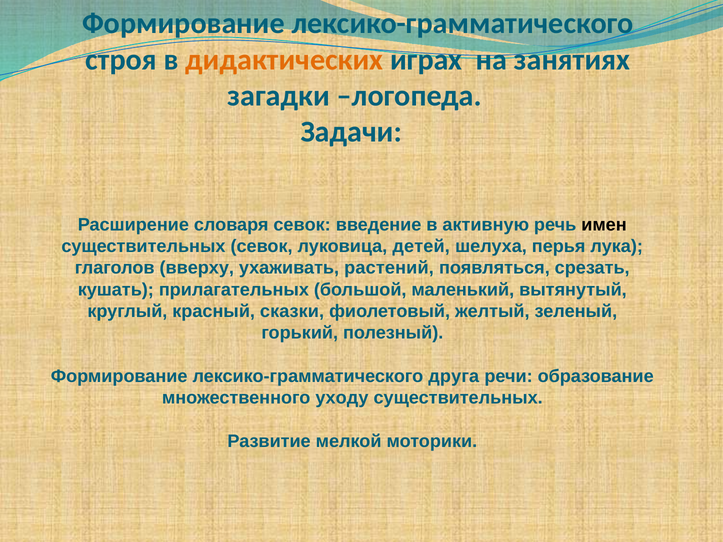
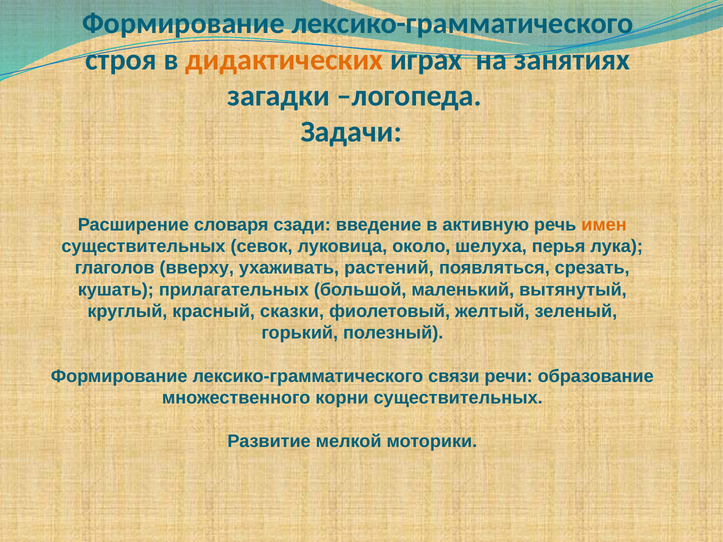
словаря севок: севок -> сзади (302, 225)
имен colour: black -> orange (604, 225)
детей: детей -> около (421, 246)
друга: друга -> связи (454, 376)
уходу: уходу -> корни (342, 398)
